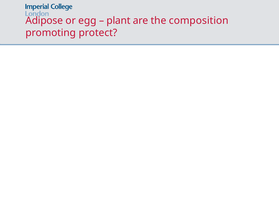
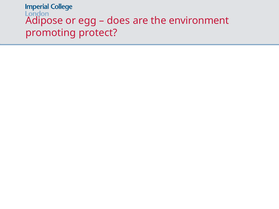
plant: plant -> does (118, 21)
composition: composition -> environment (199, 21)
